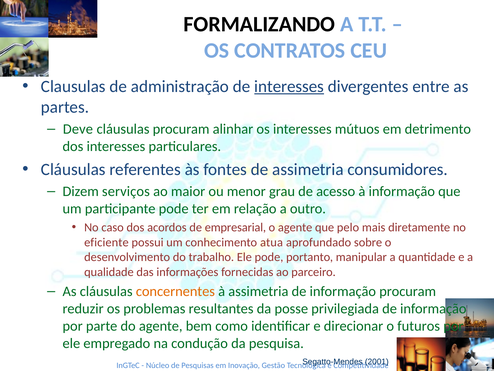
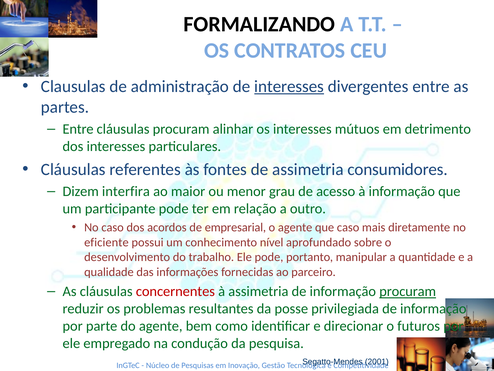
Deve: Deve -> Entre (78, 129)
serviços: serviços -> interfira (126, 191)
que pelo: pelo -> caso (348, 227)
atua: atua -> nível (272, 242)
concernentes colour: orange -> red (175, 291)
procuram underline: none -> present (408, 291)
